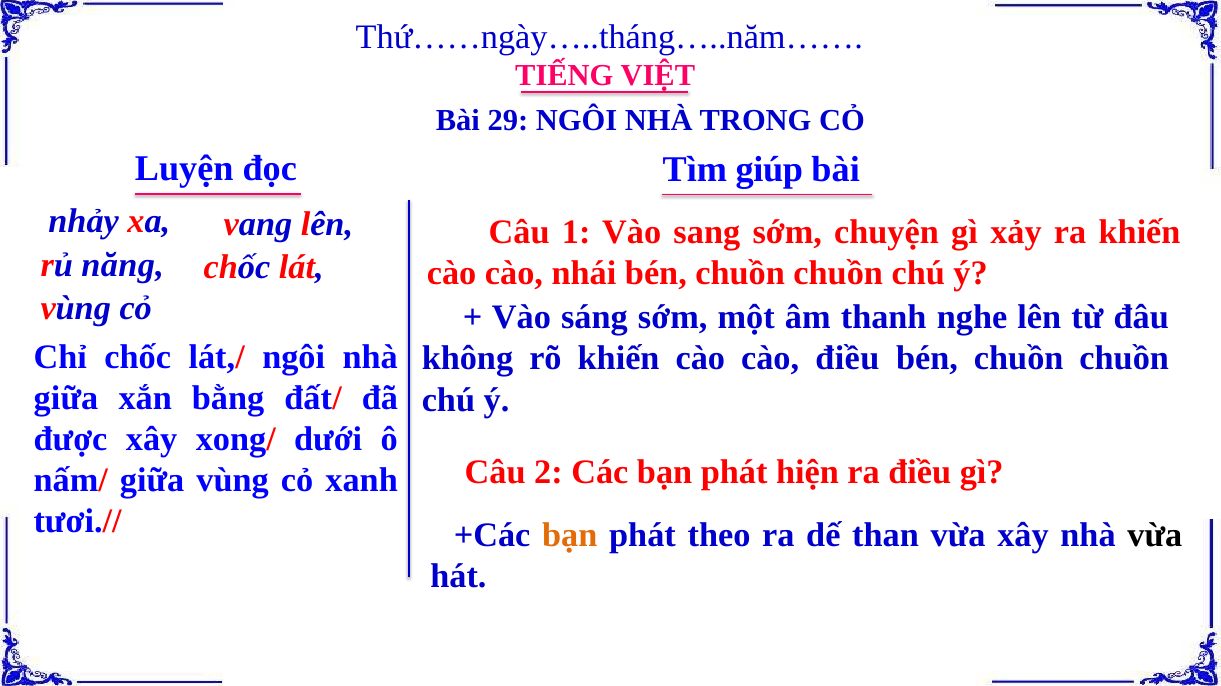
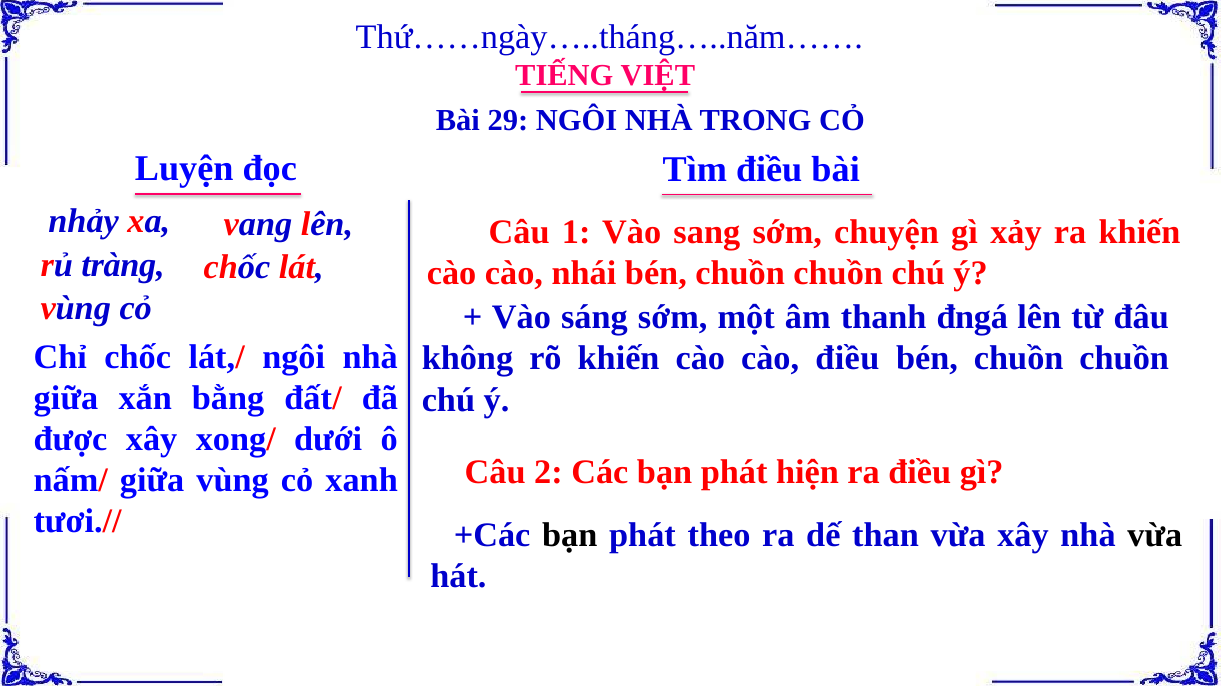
Tìm giúp: giúp -> điều (769, 170)
năng: năng -> tràng (123, 265)
nghe: nghe -> đngá (972, 317)
bạn colour: orange -> black (570, 535)
